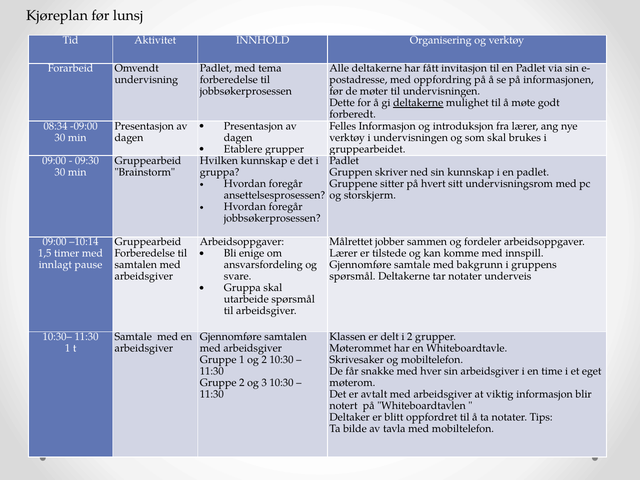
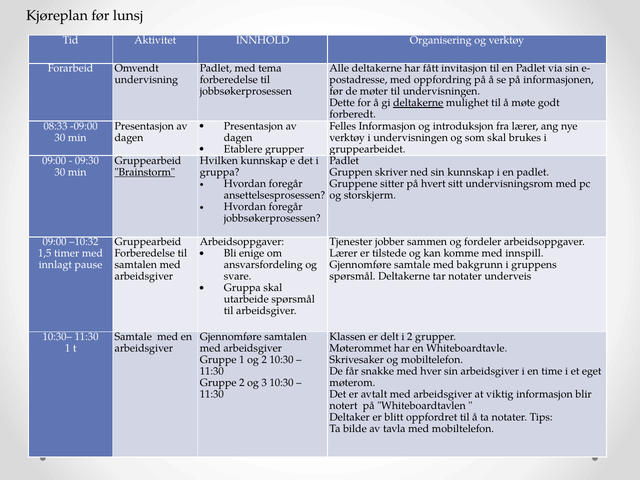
08:34: 08:34 -> 08:33 (55, 126)
Brainstorm underline: none -> present (145, 172)
–10:14: –10:14 -> –10:32 (84, 242)
Målrettet: Målrettet -> Tjenester (351, 242)
